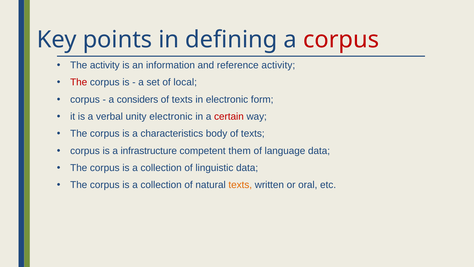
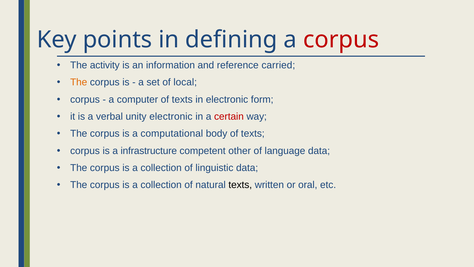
reference activity: activity -> carried (278, 65)
The colour: red -> orange (79, 82)
considers: considers -> computer (137, 99)
characteristics: characteristics -> computational (172, 133)
them: them -> other (240, 151)
texts colour: orange -> black (240, 185)
